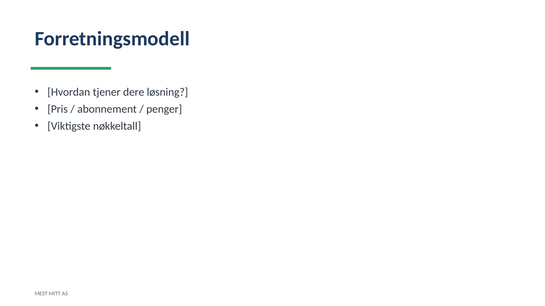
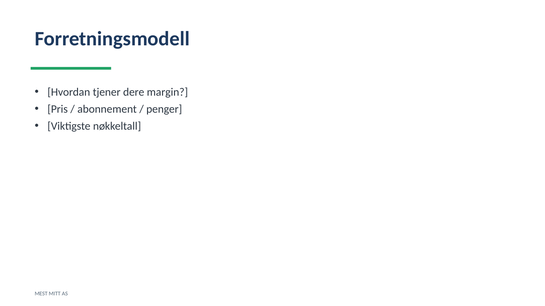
løsning: løsning -> margin (167, 92)
